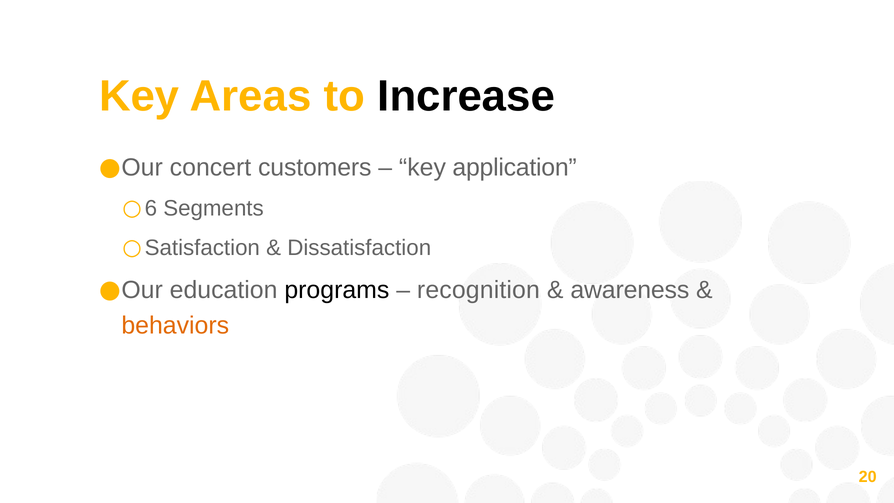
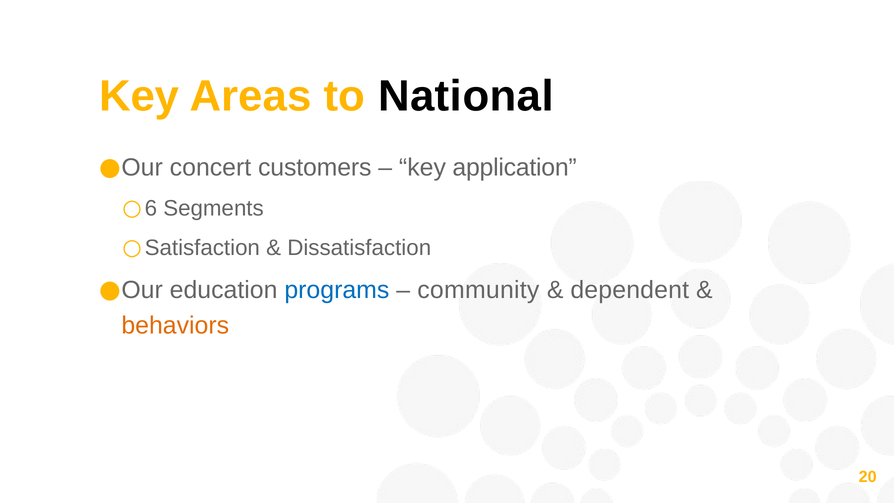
Increase: Increase -> National (466, 96)
programs colour: black -> blue (337, 290)
recognition: recognition -> community (478, 290)
awareness: awareness -> dependent (630, 290)
